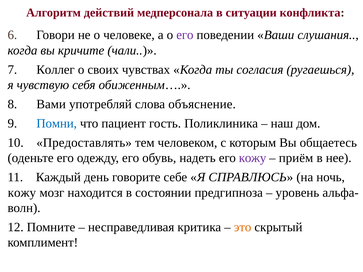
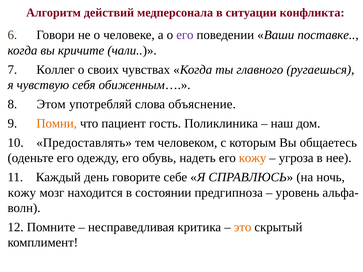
слушания: слушания -> поставке (328, 35)
согласия: согласия -> главного (260, 70)
Вами: Вами -> Этом (51, 104)
Помни colour: blue -> orange (57, 123)
кожу colour: purple -> orange (253, 158)
приём: приём -> угроза (296, 158)
